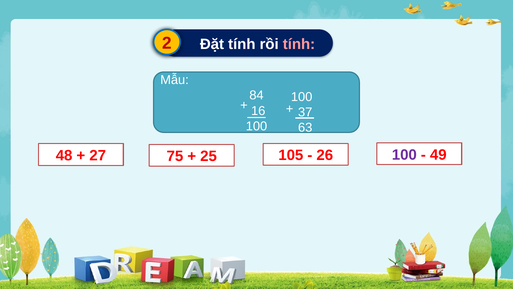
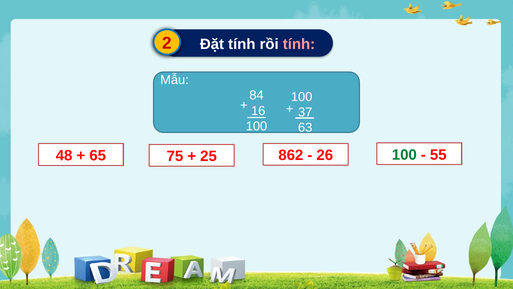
27: 27 -> 65 (98, 155)
105: 105 -> 862 (291, 155)
100 colour: purple -> green (404, 154)
49: 49 -> 55 (438, 154)
